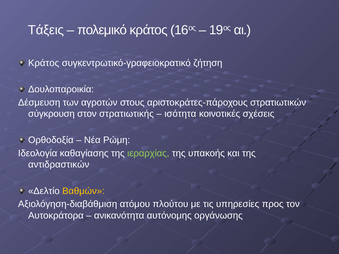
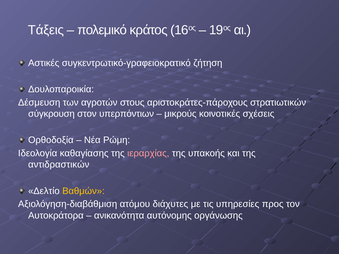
Κράτος: Κράτος -> Αστικές (44, 63)
στρατιωτικής: στρατιωτικής -> υπερπόντιων (127, 114)
ισότητα: ισότητα -> μικρούς (180, 114)
ιεραρχίας colour: light green -> pink (148, 153)
πλούτου: πλούτου -> διάχυτες (170, 204)
